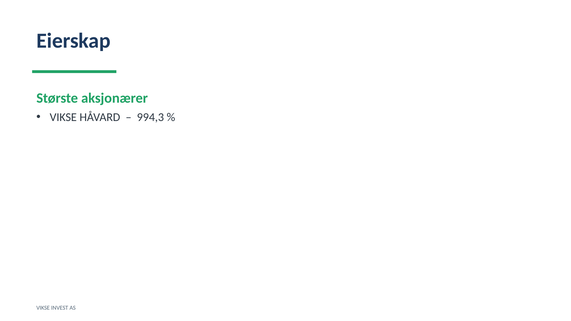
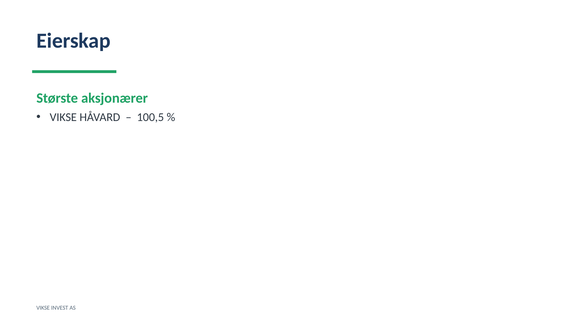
994,3: 994,3 -> 100,5 (150, 117)
